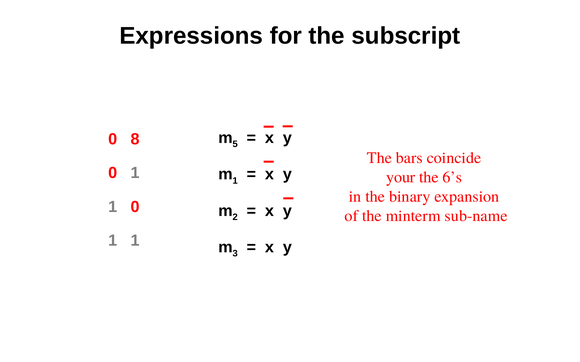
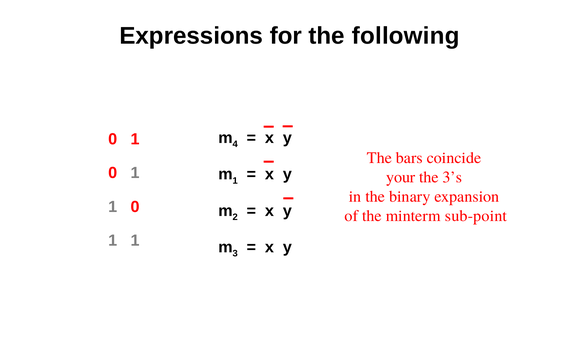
subscript: subscript -> following (406, 36)
5: 5 -> 4 (235, 144)
8: 8 -> 1 (135, 139)
6’s: 6’s -> 3’s (452, 177)
sub-name: sub-name -> sub-point (476, 216)
